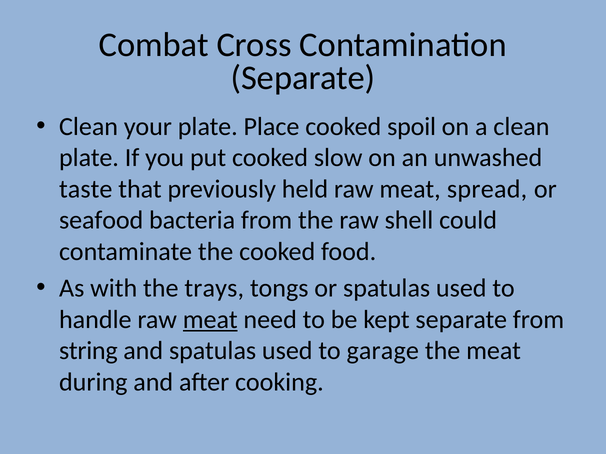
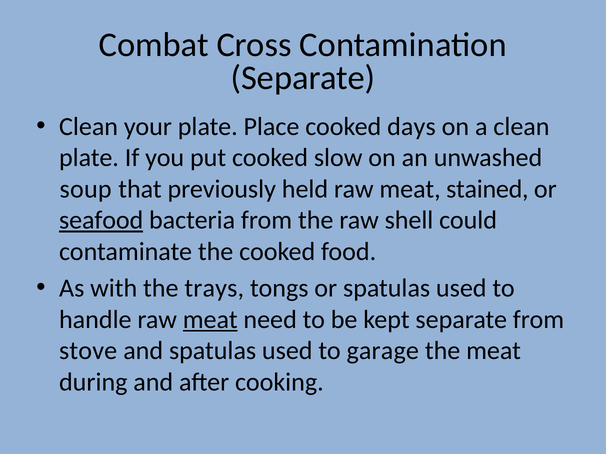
spoil: spoil -> days (411, 127)
taste: taste -> soup (86, 189)
spread: spread -> stained (487, 189)
seafood underline: none -> present (101, 221)
string: string -> stove (88, 351)
